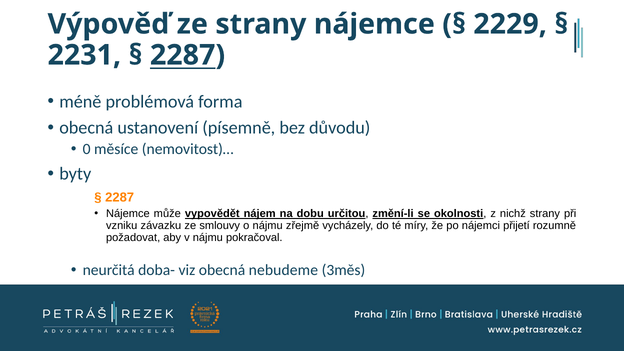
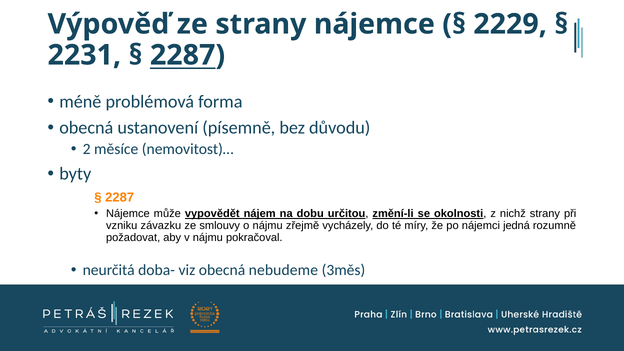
0: 0 -> 2 (87, 149)
přijetí: přijetí -> jedná (516, 226)
